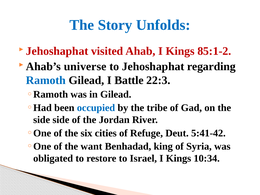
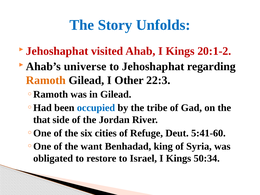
85:1-2: 85:1-2 -> 20:1-2 (214, 51)
Ramoth colour: blue -> orange (46, 80)
Battle: Battle -> Other (129, 80)
side: side -> that (42, 120)
5:41-42: 5:41-42 -> 5:41-60 (208, 133)
10:34: 10:34 -> 50:34 (207, 158)
